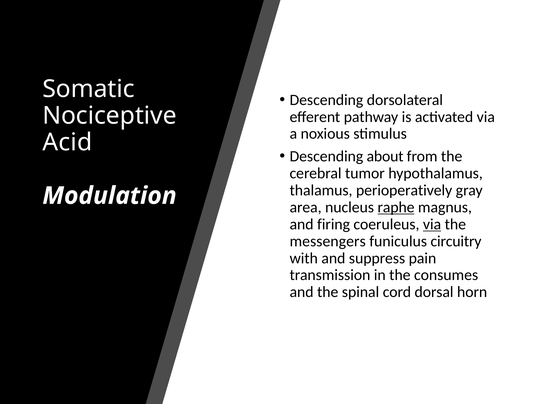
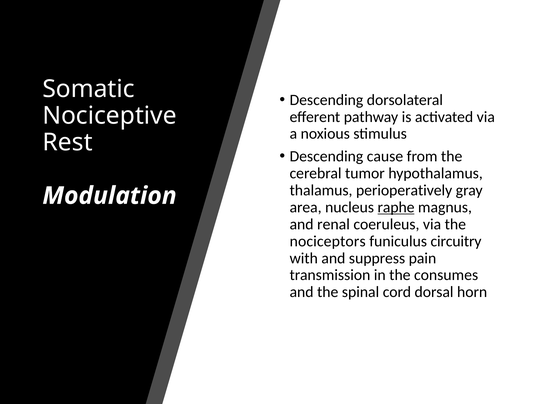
Acid: Acid -> Rest (67, 142)
about: about -> cause (385, 156)
firing: firing -> renal (334, 224)
via underline: present -> none (432, 224)
messengers: messengers -> nociceptors (328, 241)
